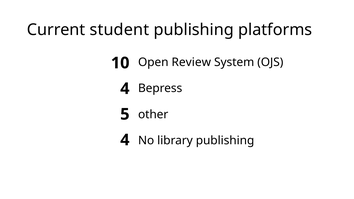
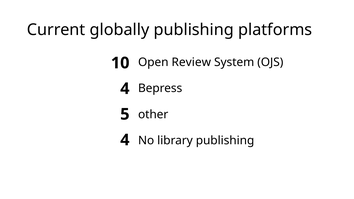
student: student -> globally (119, 30)
